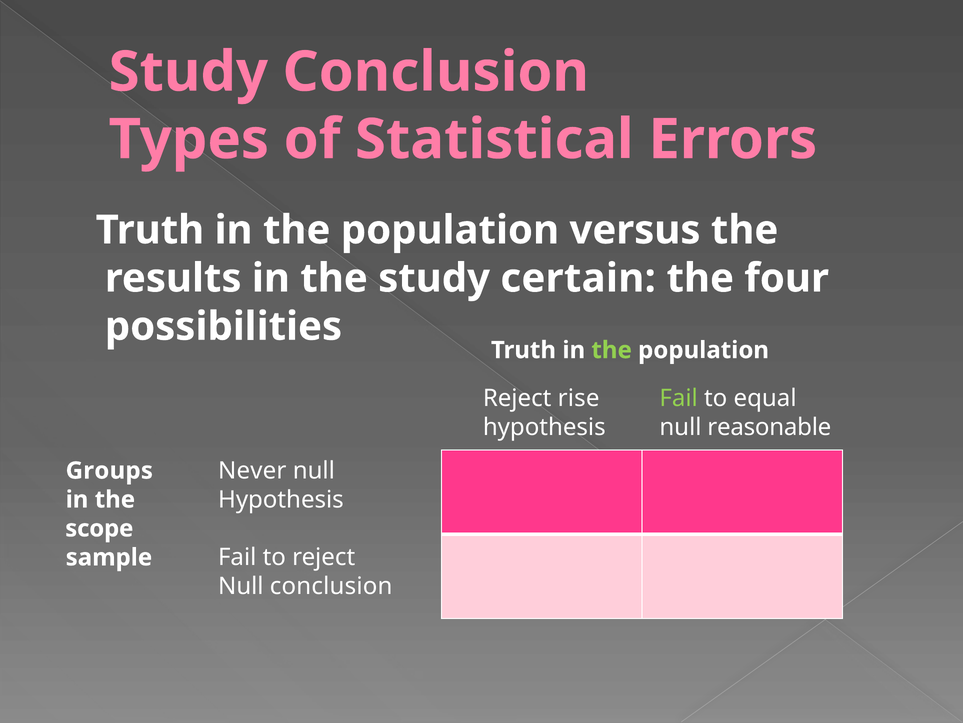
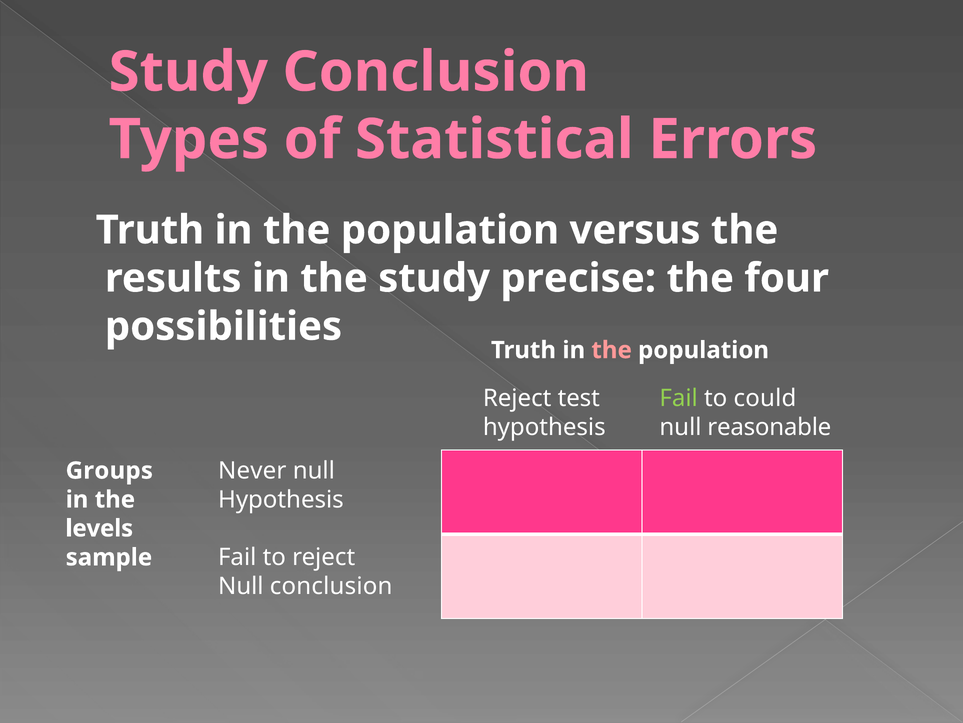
certain: certain -> precise (578, 278)
the colour: light green -> pink (612, 350)
rise: rise -> test (579, 398)
equal: equal -> could (765, 398)
scope: scope -> levels (99, 528)
